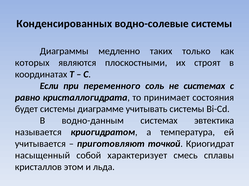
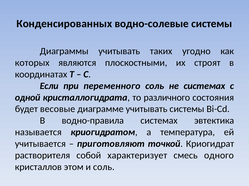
Диаграммы медленно: медленно -> учитывать (119, 51)
только: только -> угодно (196, 51)
равно: равно -> одной (28, 98)
принимает: принимает -> различного (167, 98)
будет системы: системы -> весовые (58, 109)
водно-данным: водно-данным -> водно-правила (93, 121)
насыщенный: насыщенный -> растворителя (43, 156)
сплавы: сплавы -> одного (219, 156)
и льда: льда -> соль (104, 168)
